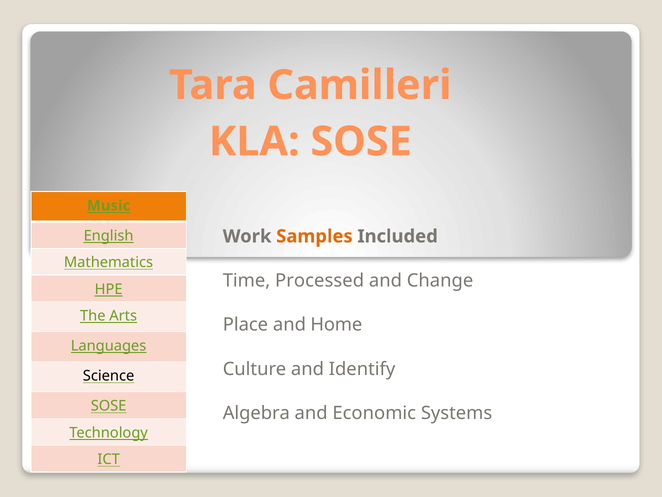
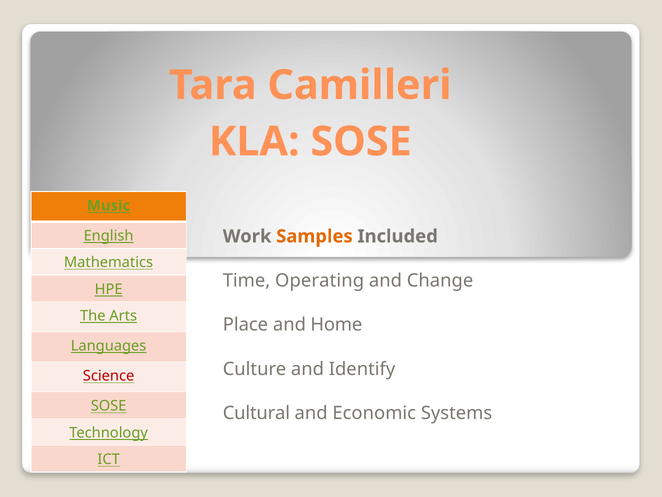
Processed: Processed -> Operating (320, 280)
Science colour: black -> red (109, 376)
Algebra: Algebra -> Cultural (256, 413)
